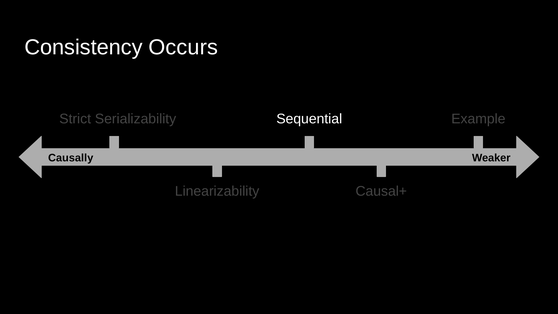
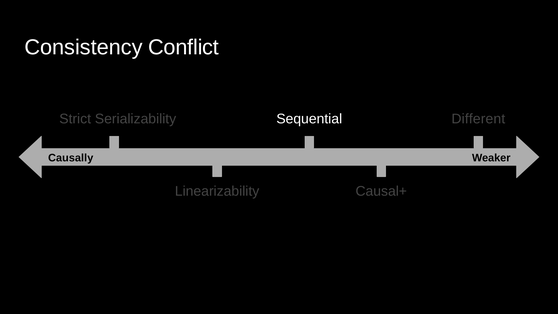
Occurs: Occurs -> Conflict (184, 47)
Example: Example -> Different (478, 119)
